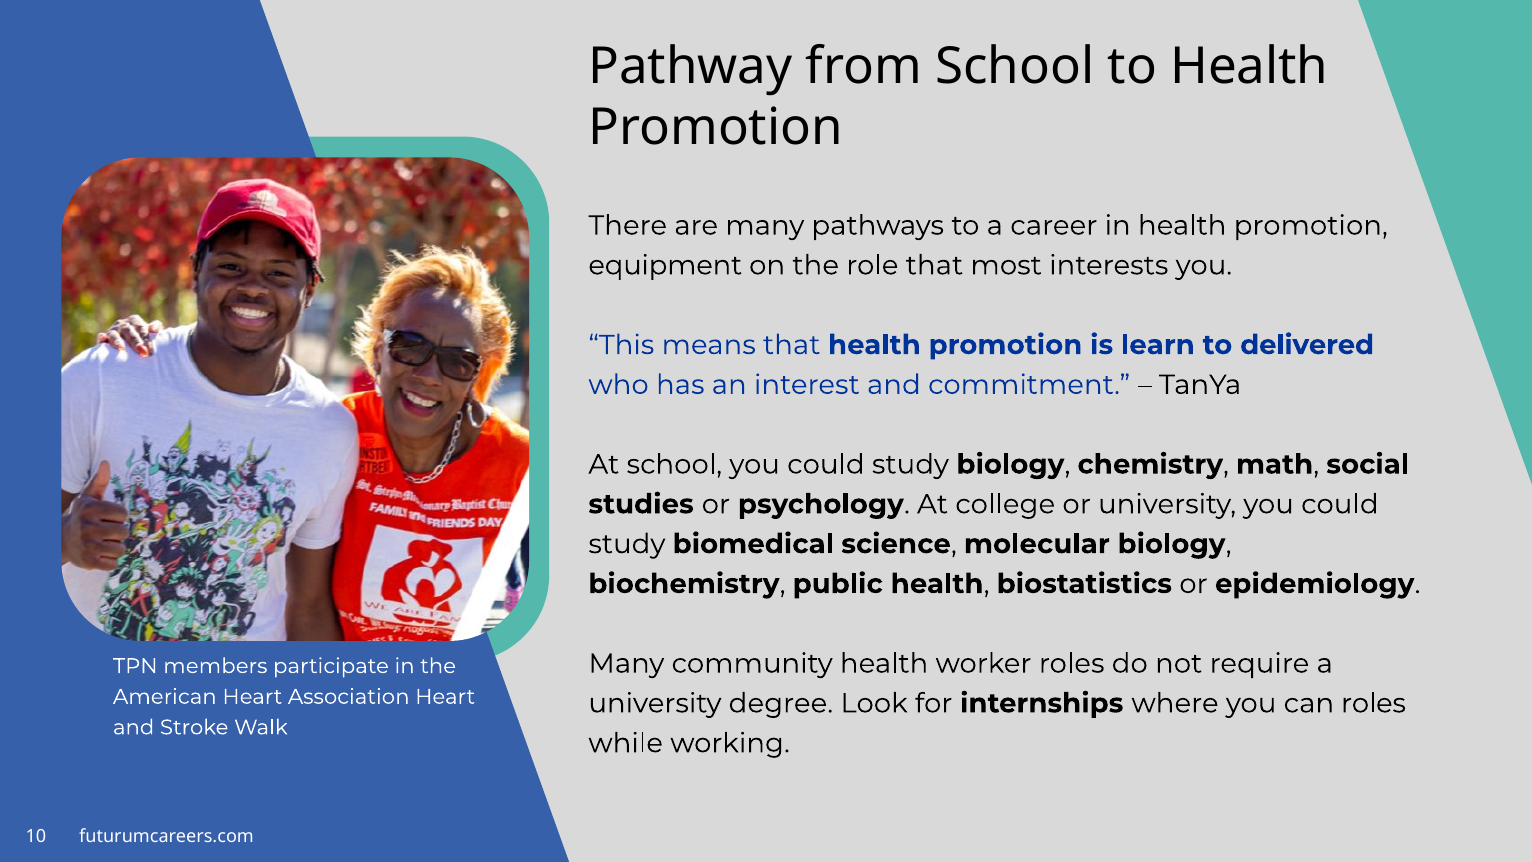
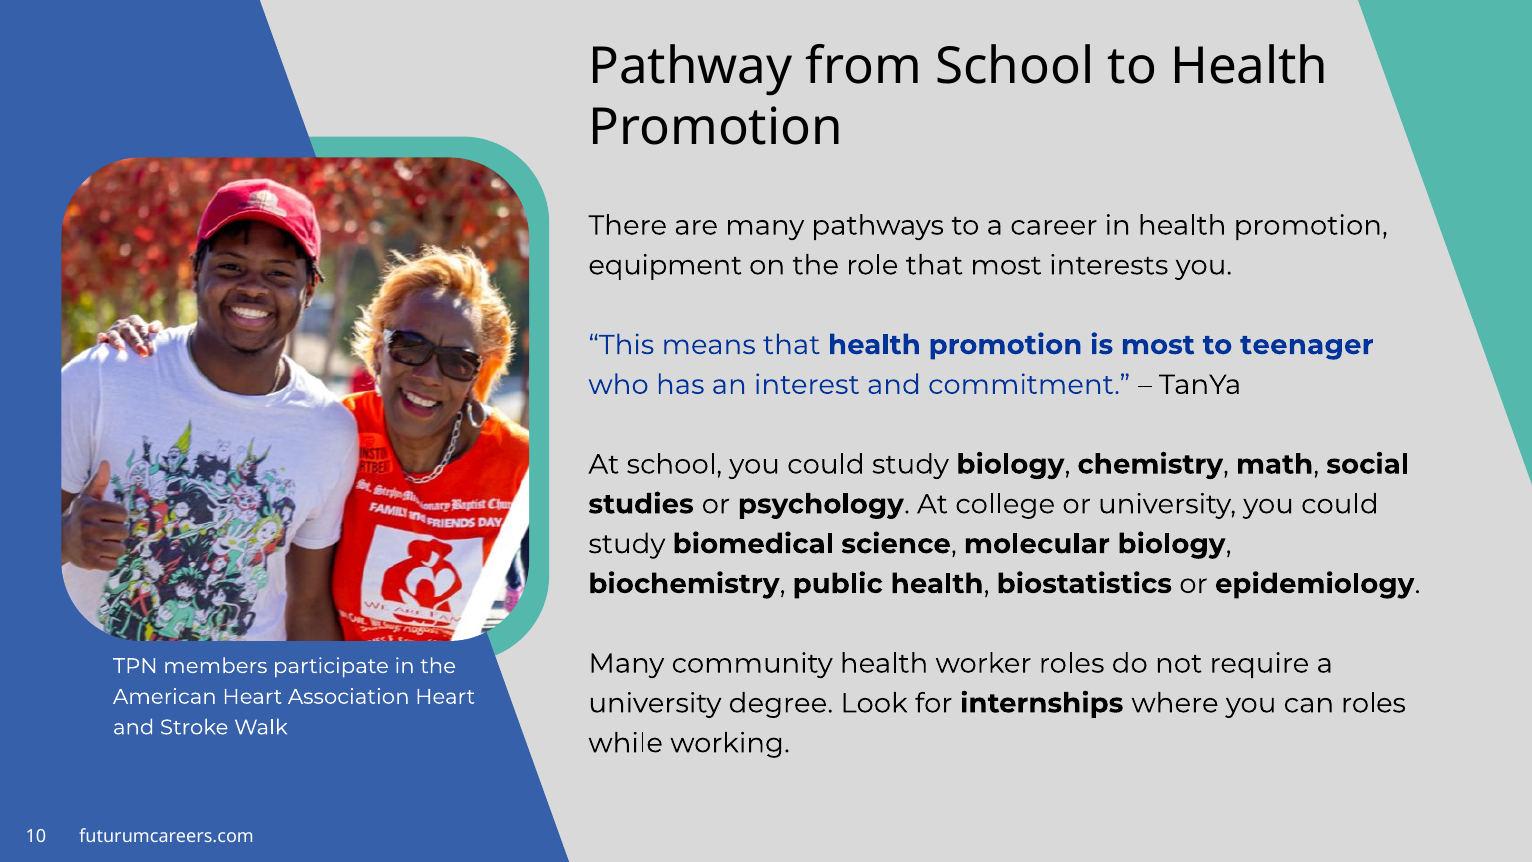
is learn: learn -> most (1158, 345)
delivered: delivered -> teenager (1307, 345)
